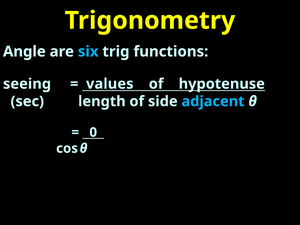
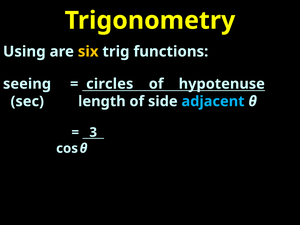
Angle: Angle -> Using (24, 52)
six colour: light blue -> yellow (88, 52)
values: values -> circles (110, 84)
0: 0 -> 3 (93, 132)
